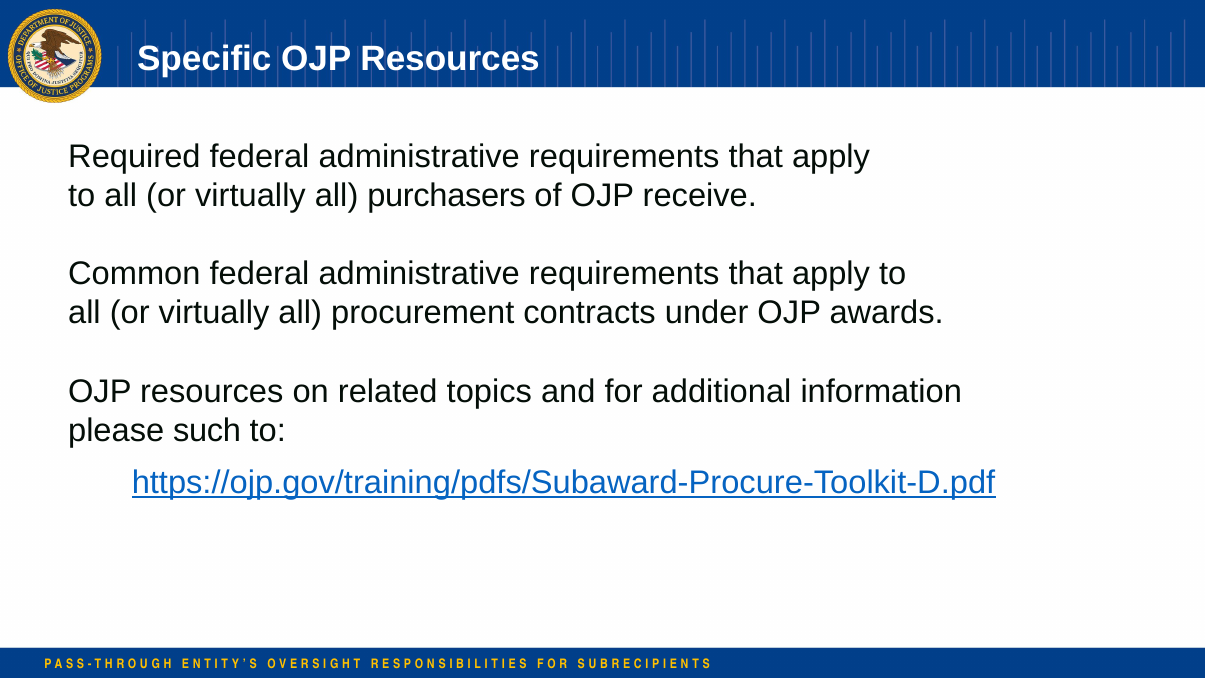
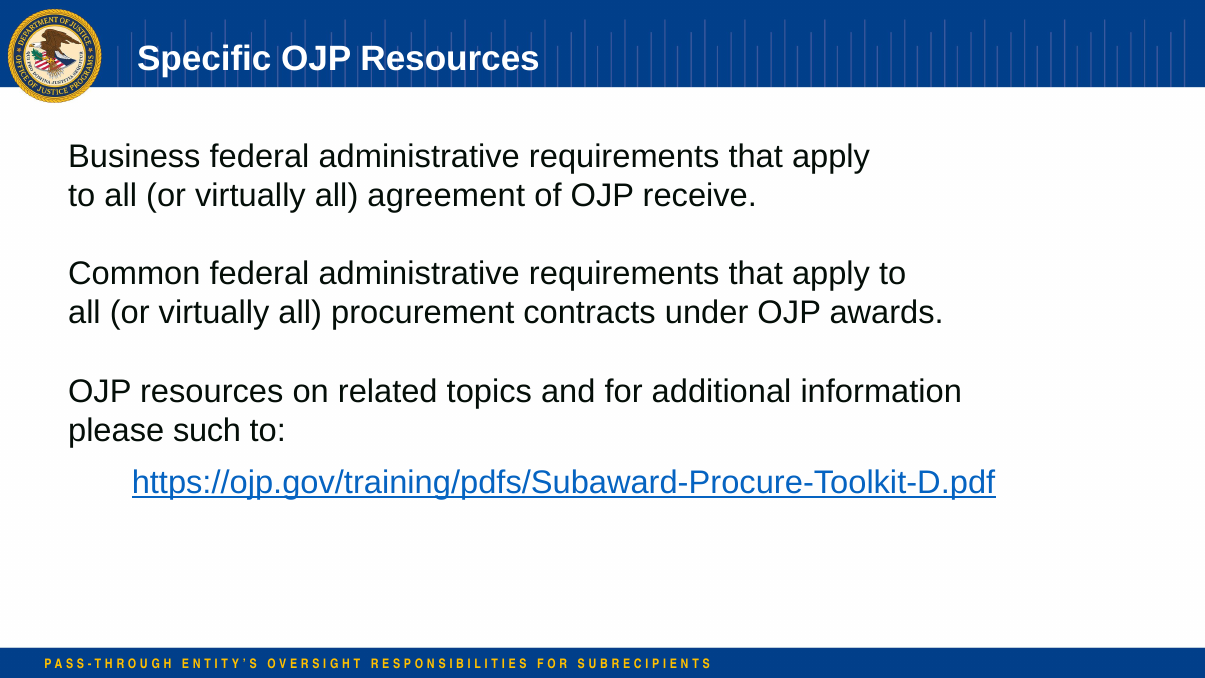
Required: Required -> Business (134, 157)
purchasers: purchasers -> agreement (446, 196)
